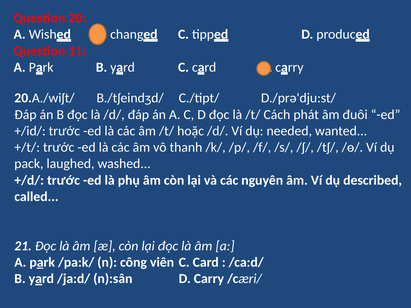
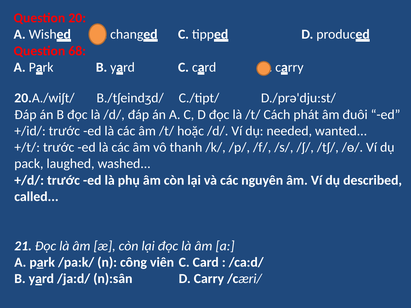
11: 11 -> 68 (77, 51)
